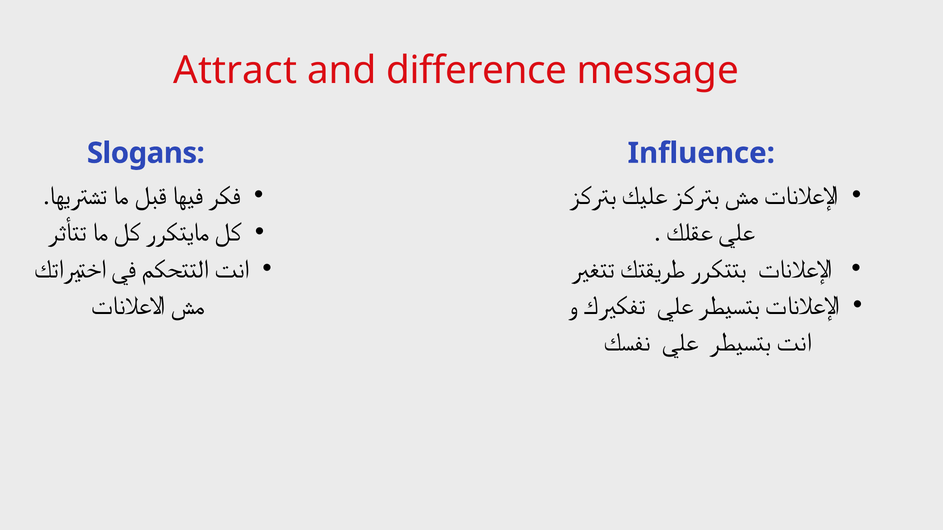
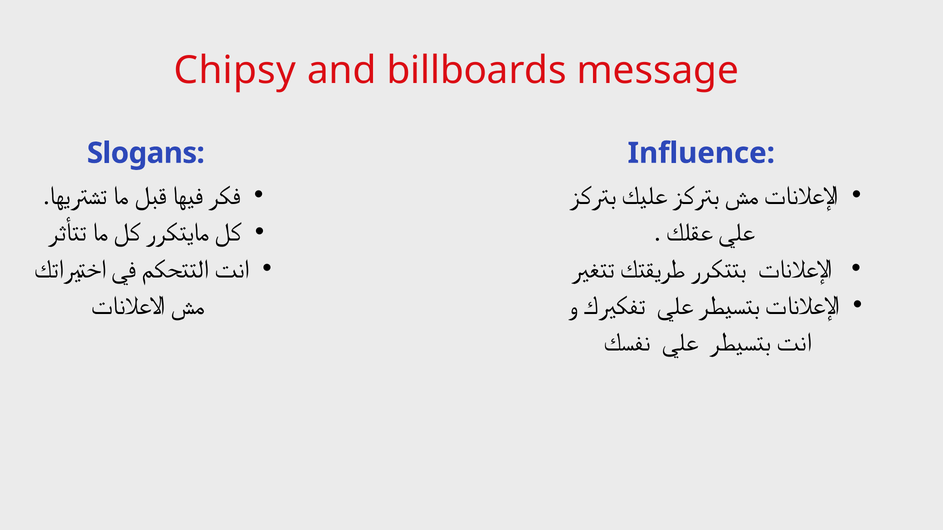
Attract: Attract -> Chipsy (235, 71)
difference: difference -> billboards (477, 71)
